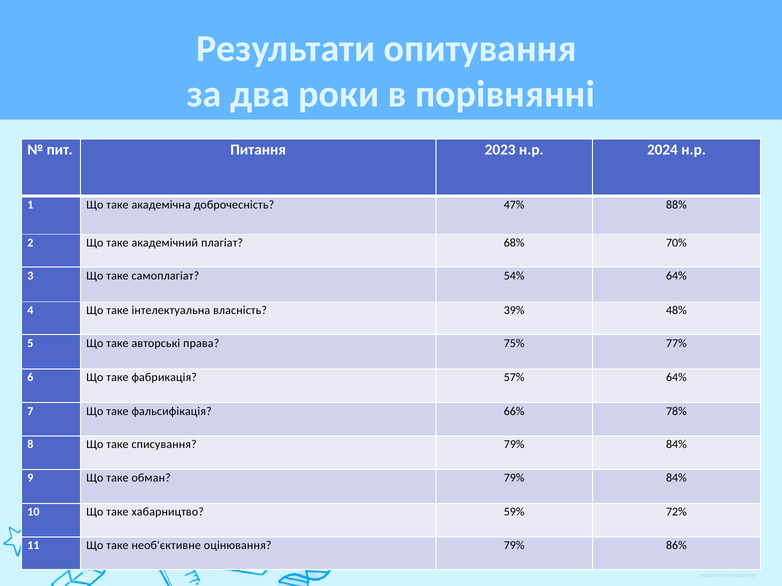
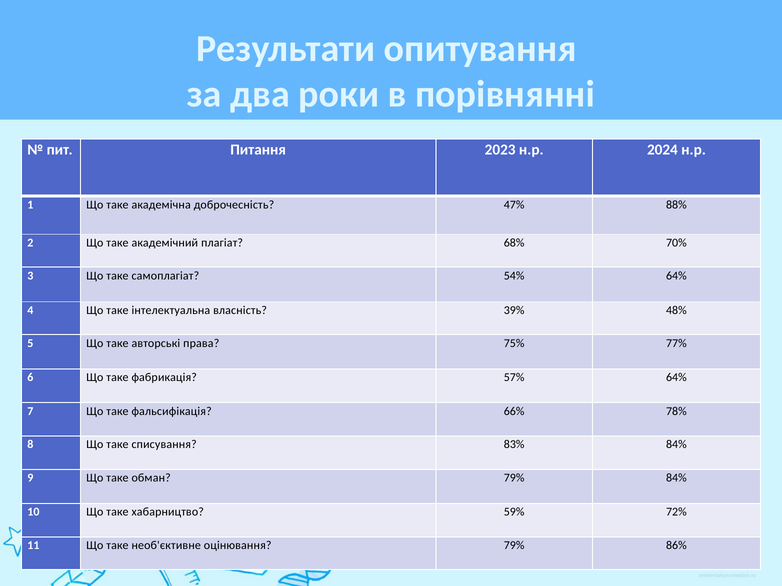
списування 79%: 79% -> 83% (514, 445)
